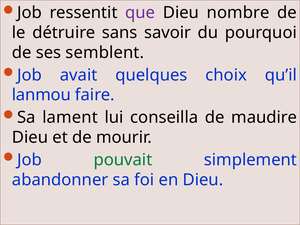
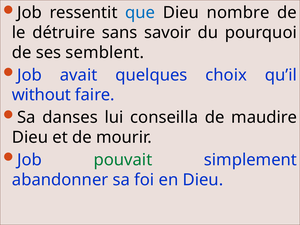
que colour: purple -> blue (140, 13)
lanmou: lanmou -> without (41, 95)
lament: lament -> danses (70, 117)
